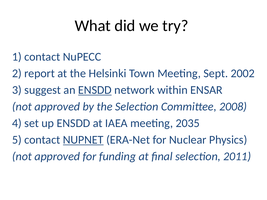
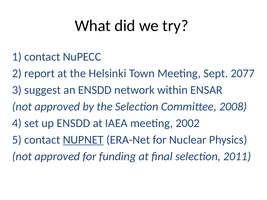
2002: 2002 -> 2077 (243, 73)
ENSDD underline: present -> none (95, 90)
2035: 2035 -> 2002 (188, 123)
